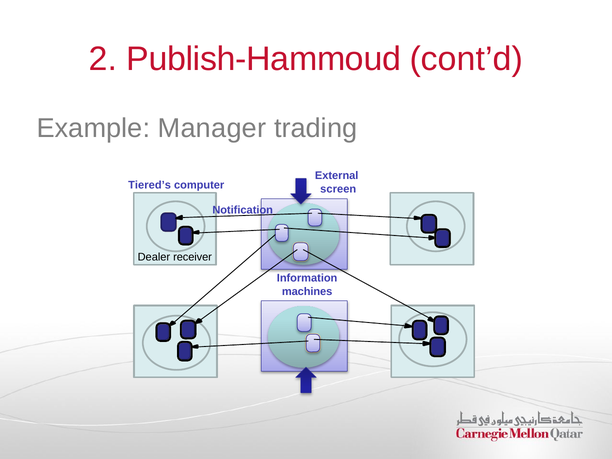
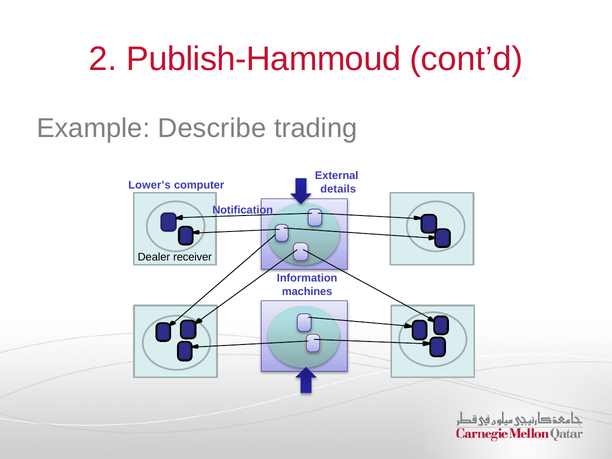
Manager: Manager -> Describe (212, 128)
Tiered’s: Tiered’s -> Lower’s (150, 185)
screen: screen -> details (338, 189)
